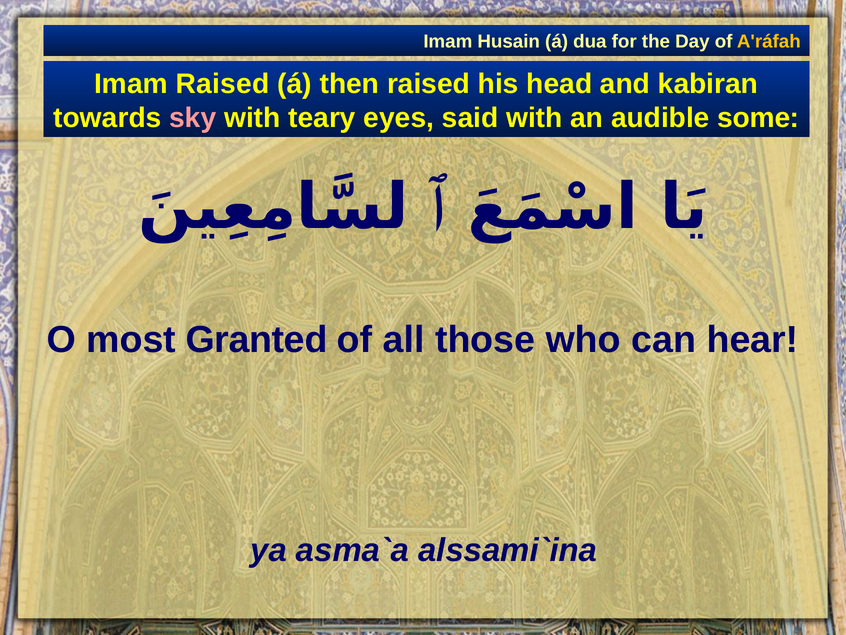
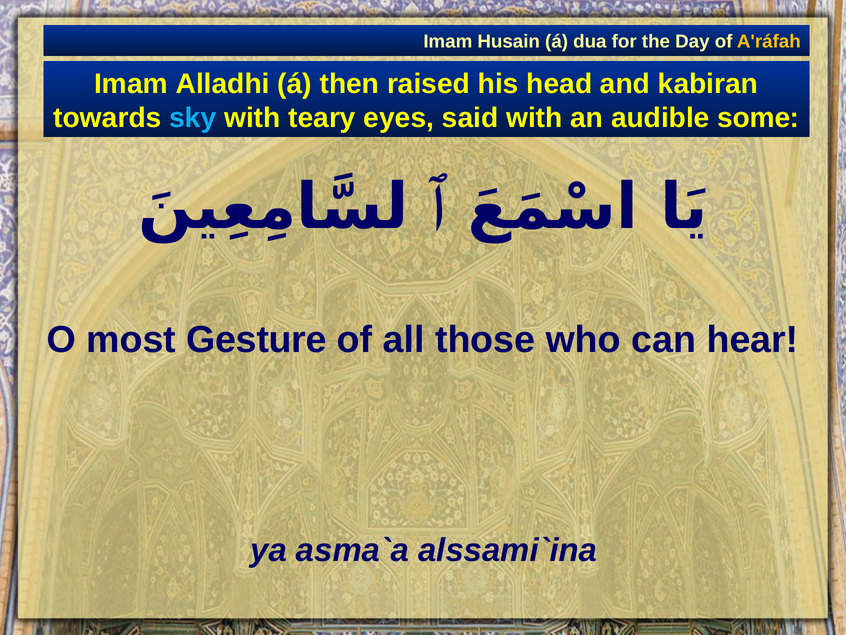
Imam Raised: Raised -> Alladhi (223, 84)
sky colour: pink -> light blue (193, 118)
Granted: Granted -> Gesture (257, 339)
